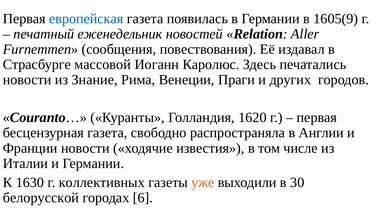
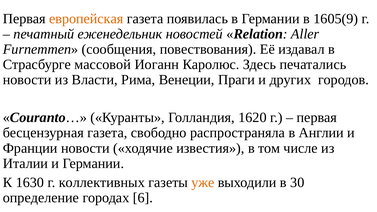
европейская colour: blue -> orange (86, 19)
Знание: Знание -> Власти (95, 80)
белорусской: белорусской -> определение (41, 198)
